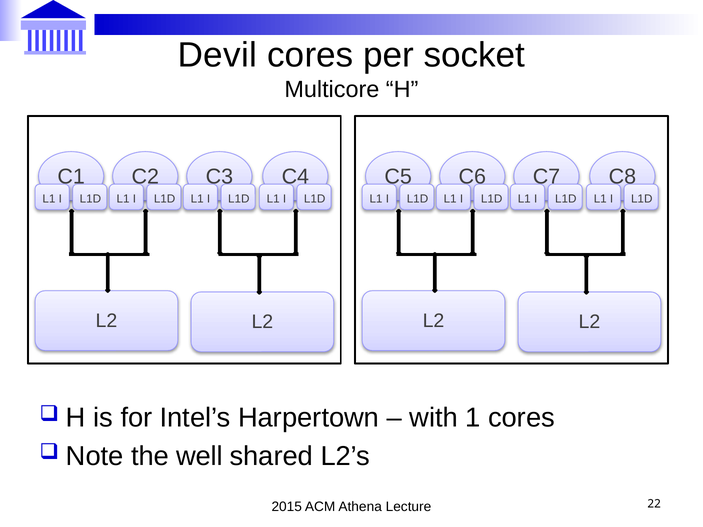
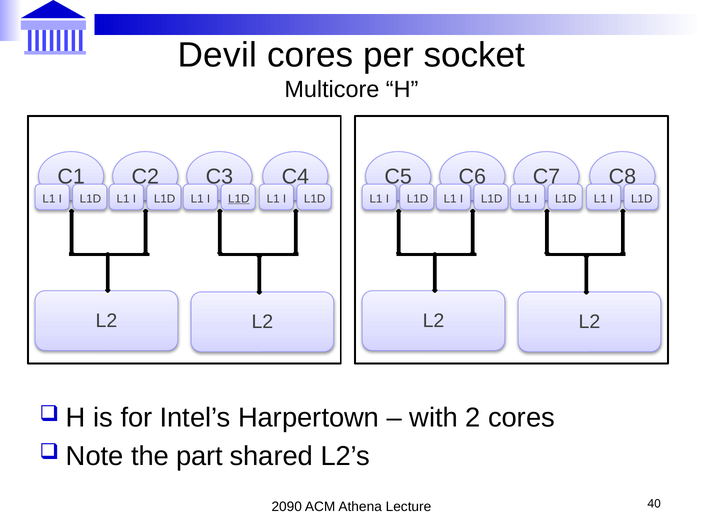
L1D underline: none -> present (239, 199)
1: 1 -> 2 (473, 418)
well: well -> part (199, 456)
2015: 2015 -> 2090 (287, 507)
22: 22 -> 40 (654, 504)
